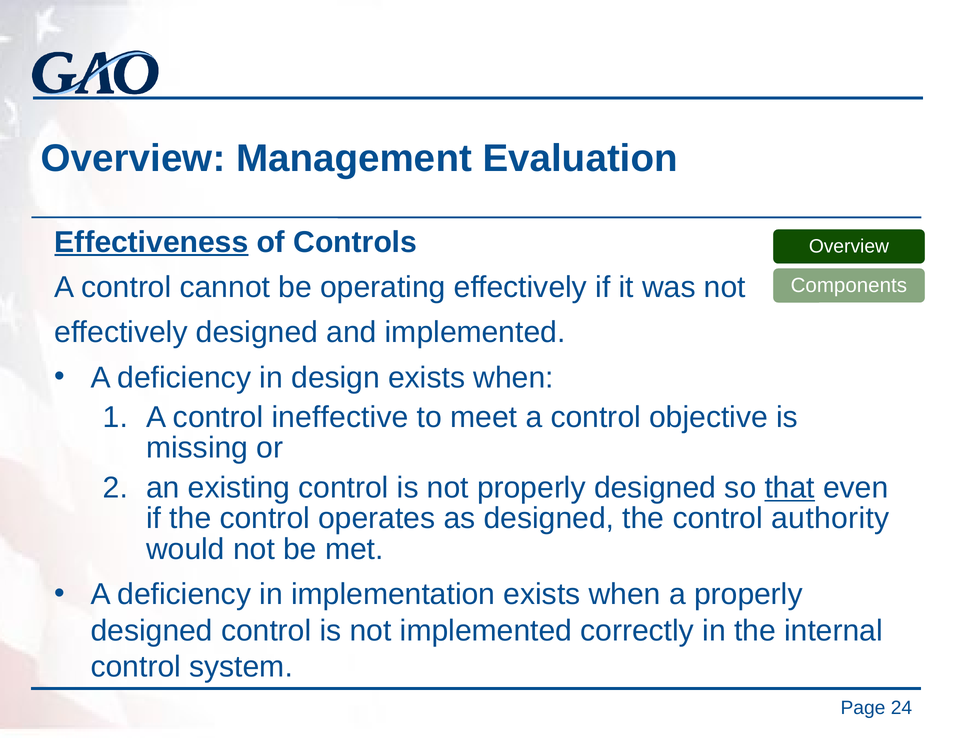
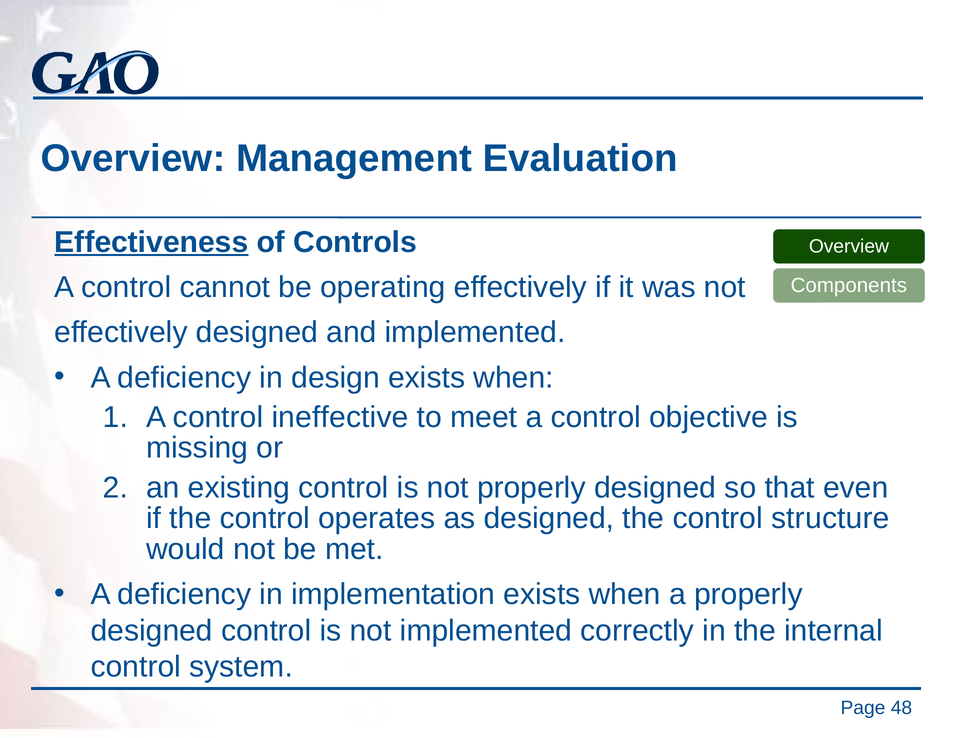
that underline: present -> none (790, 488)
authority: authority -> structure (830, 518)
24: 24 -> 48 (901, 708)
